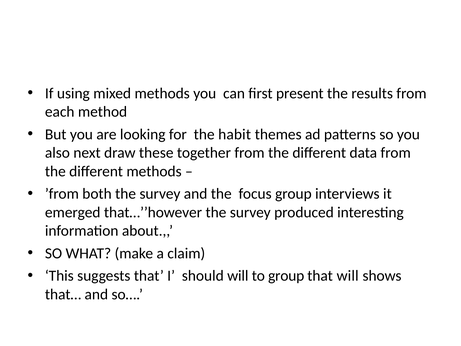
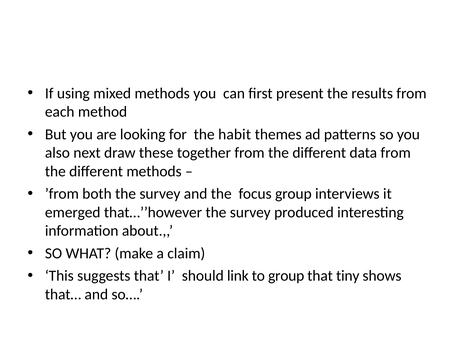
should will: will -> link (238, 276)
that will: will -> tiny (348, 276)
